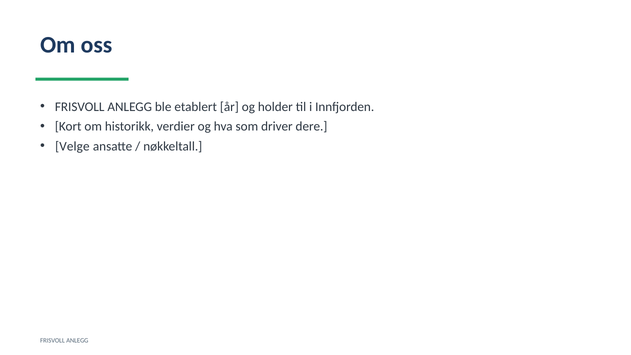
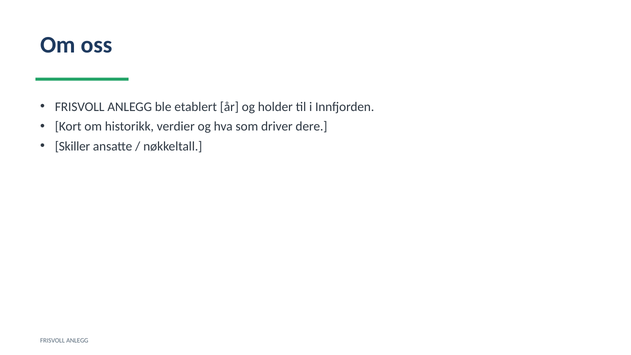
Velge: Velge -> Skiller (73, 146)
